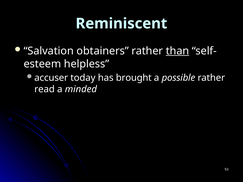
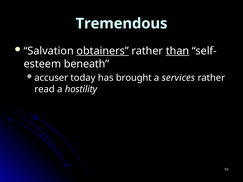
Reminiscent: Reminiscent -> Tremendous (122, 24)
obtainers underline: none -> present (103, 51)
helpless: helpless -> beneath (87, 64)
possible: possible -> services (178, 78)
minded: minded -> hostility (81, 89)
